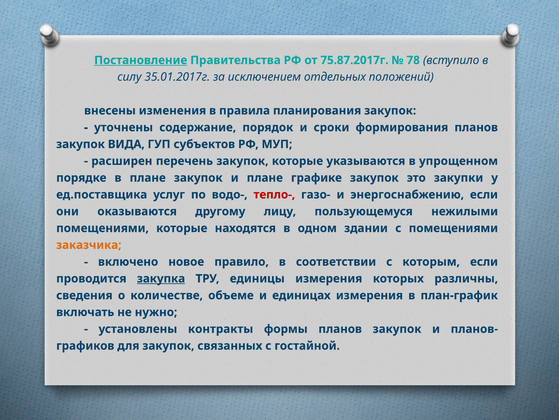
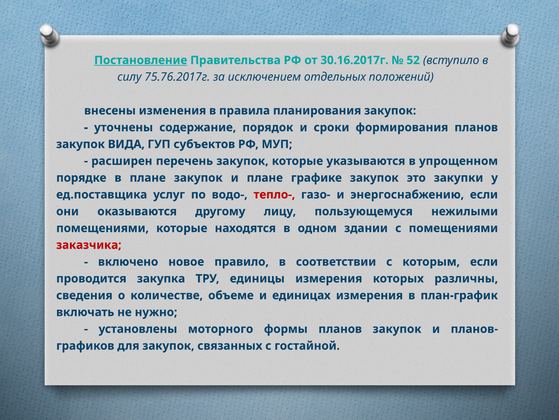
75.87.2017г: 75.87.2017г -> 30.16.2017г (354, 60)
78: 78 -> 52 (413, 60)
35.01.2017г: 35.01.2017г -> 75.76.2017г (177, 77)
заказчика colour: orange -> red (89, 245)
закупка underline: present -> none (161, 278)
контракты: контракты -> моторного (221, 328)
